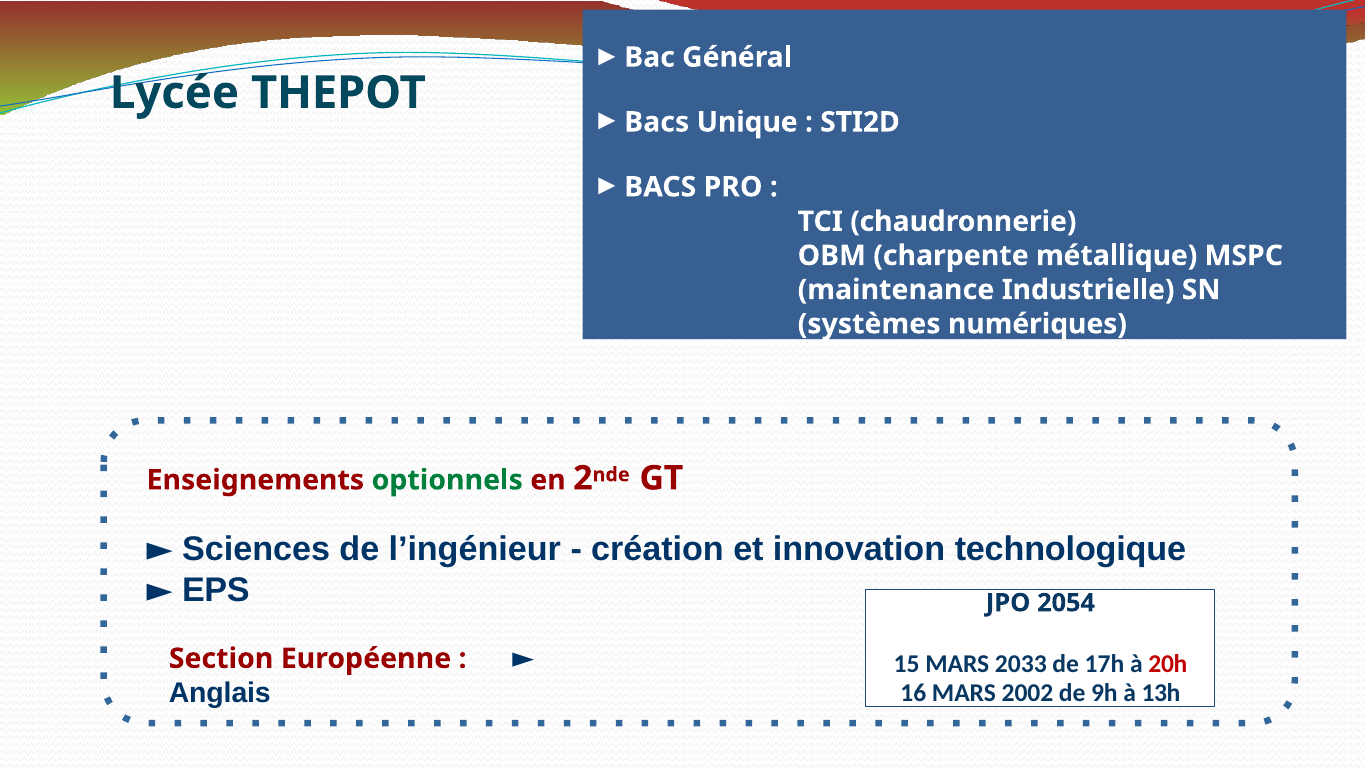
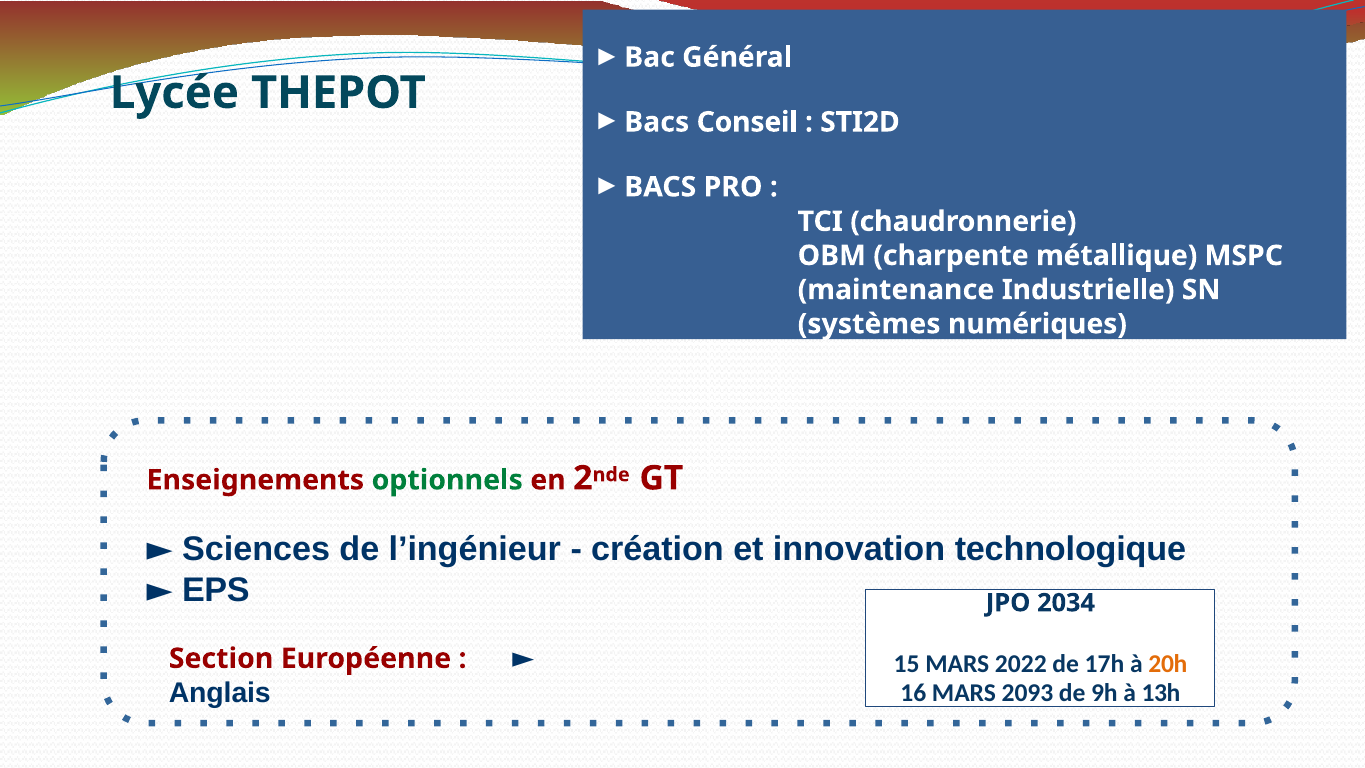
Unique: Unique -> Conseil (747, 122)
2054: 2054 -> 2034 (1066, 603)
2033: 2033 -> 2022 (1021, 663)
20h colour: red -> orange (1168, 663)
2002: 2002 -> 2093 (1027, 692)
